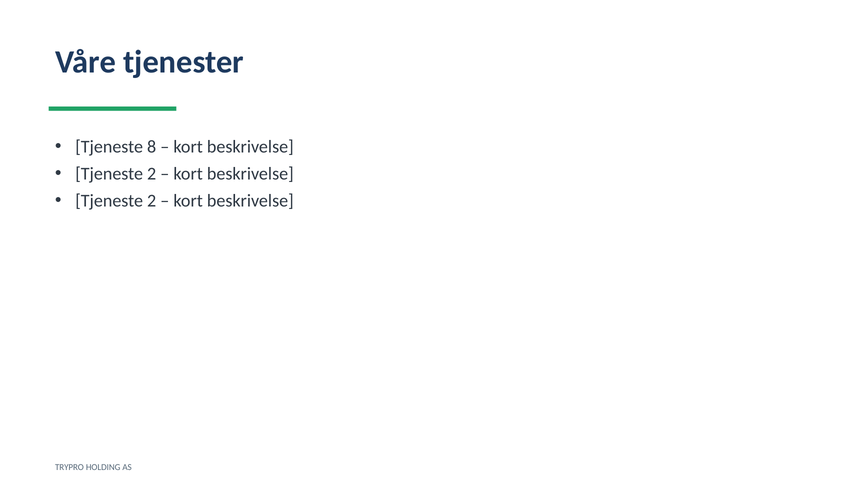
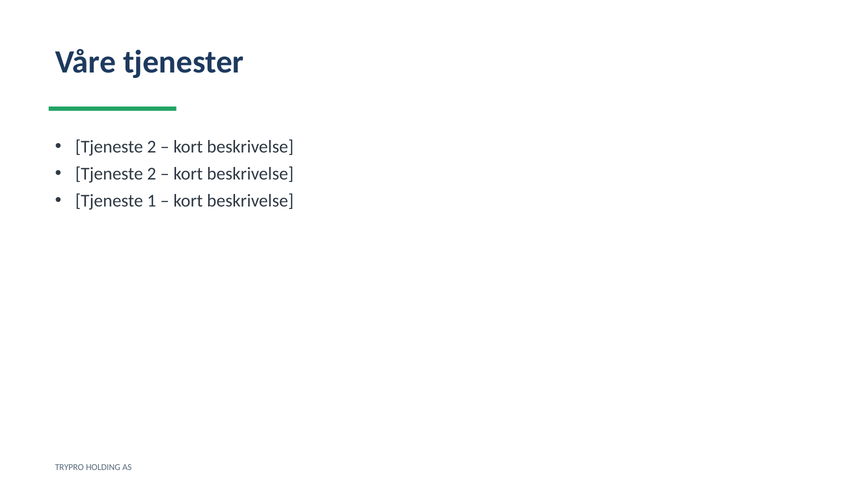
8: 8 -> 2 (152, 147)
2: 2 -> 1 (152, 201)
